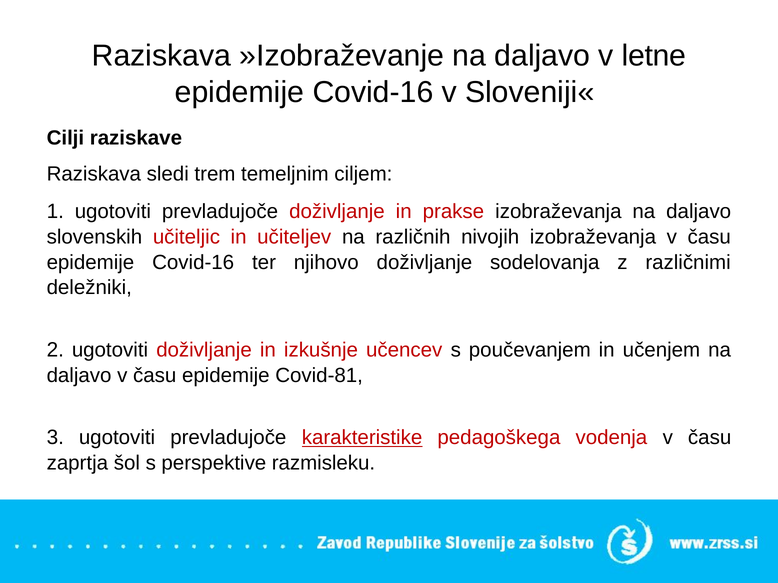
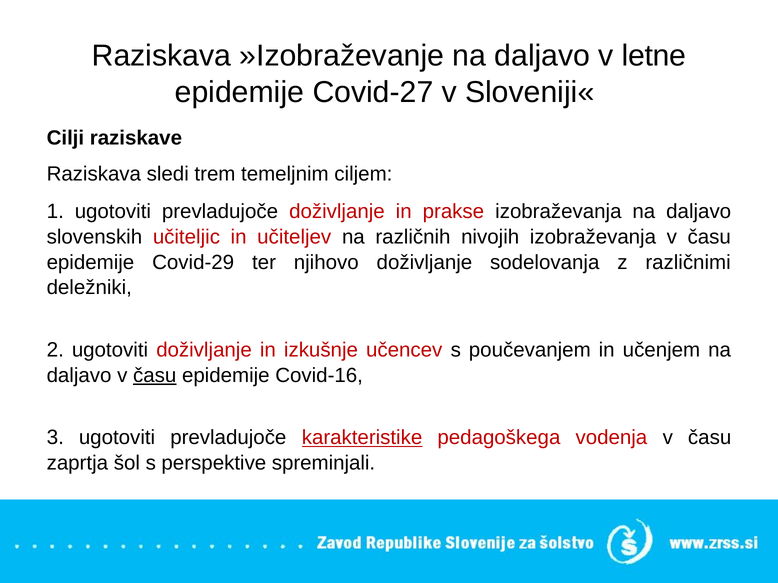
Covid-16: Covid-16 -> Covid-27 (373, 92)
Covid-16: Covid-16 -> Covid-29 (193, 262)
času underline: none -> present (155, 376)
Covid-81: Covid-81 -> Covid-16 (319, 376)
razmisleku: razmisleku -> spreminjali (323, 464)
